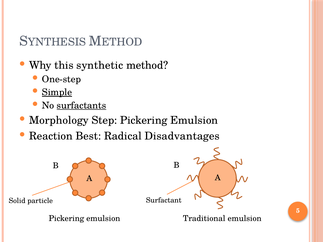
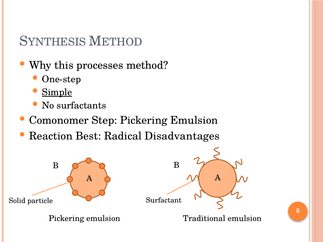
synthetic: synthetic -> processes (100, 65)
surfactants underline: present -> none (81, 106)
Morphology: Morphology -> Comonomer (59, 121)
